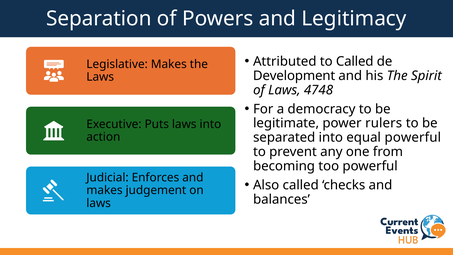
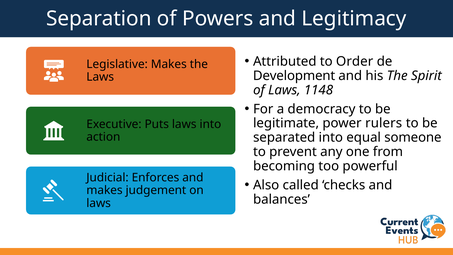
to Called: Called -> Order (355, 61)
4748: 4748 -> 1148 (318, 90)
equal powerful: powerful -> someone (413, 137)
